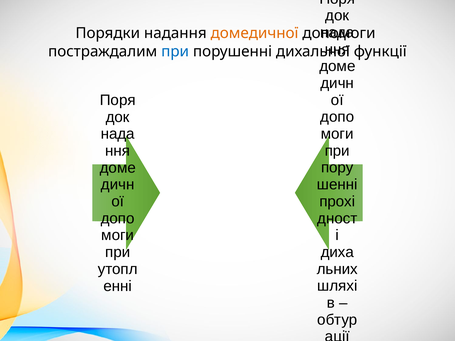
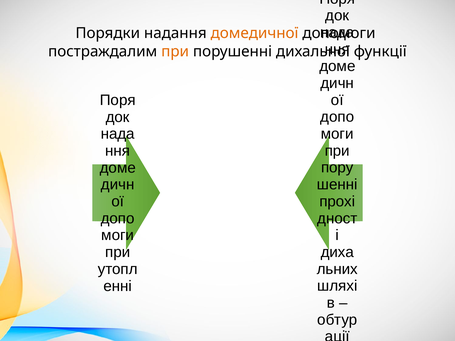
при colour: blue -> orange (175, 51)
